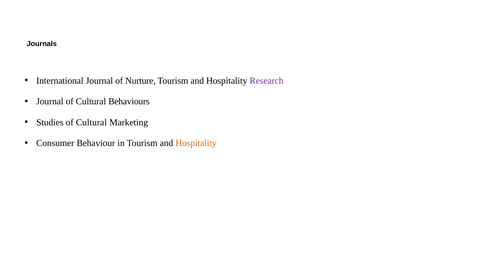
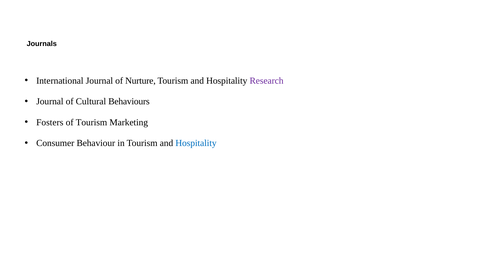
Studies: Studies -> Fosters (50, 122)
Cultural: Cultural -> Tourism (91, 122)
Hospitality colour: orange -> blue (196, 143)
